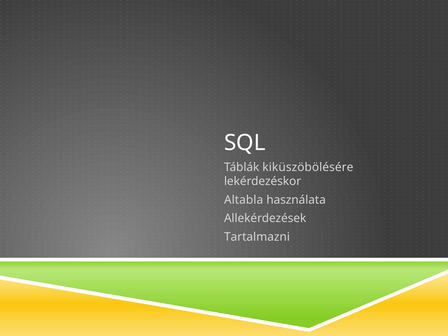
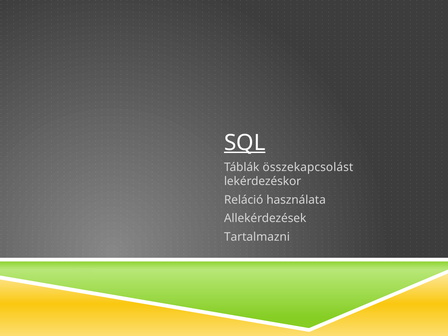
SQL underline: none -> present (245, 143)
kiküszöbölésére: kiküszöbölésére -> összekapcsolást (308, 167)
Altabla: Altabla -> Reláció (244, 200)
